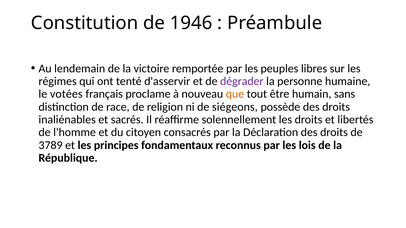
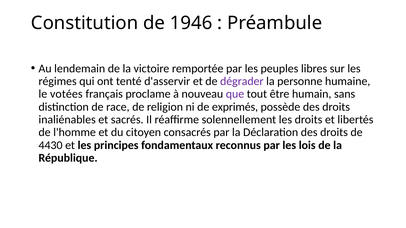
que colour: orange -> purple (235, 94)
siégeons: siégeons -> exprimés (235, 107)
3789: 3789 -> 4430 (51, 145)
